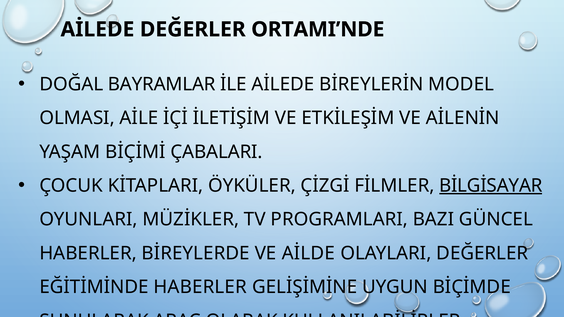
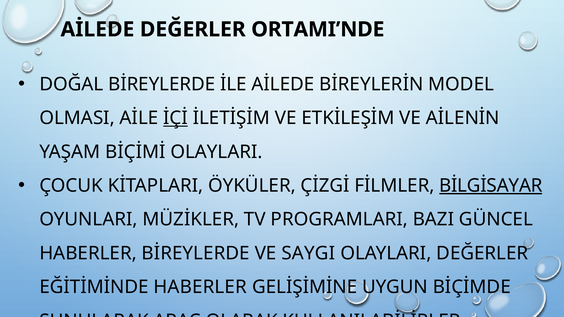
DOĞAL BAYRAMLAR: BAYRAMLAR -> BİREYLERDE (162, 84)
İÇİ underline: none -> present (176, 118)
BİÇİMİ ÇABALARI: ÇABALARI -> OLAYLARI (216, 152)
AİLDE: AİLDE -> SAYGI (308, 253)
